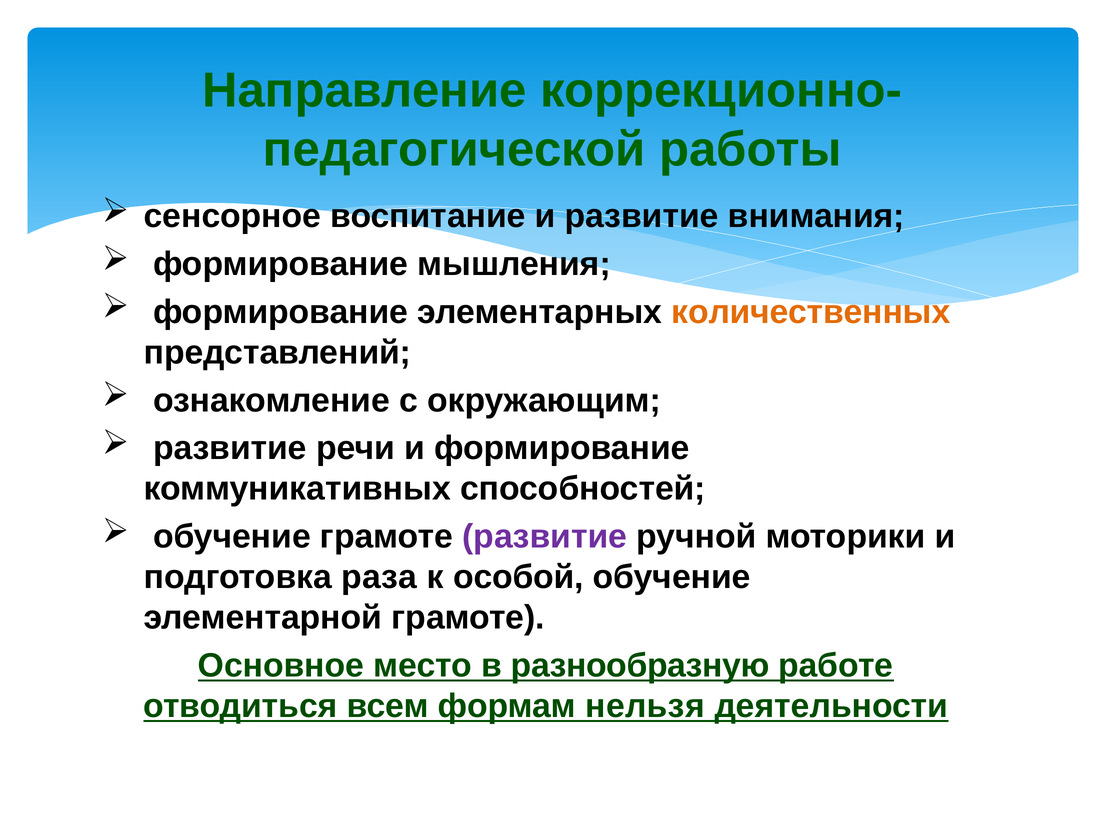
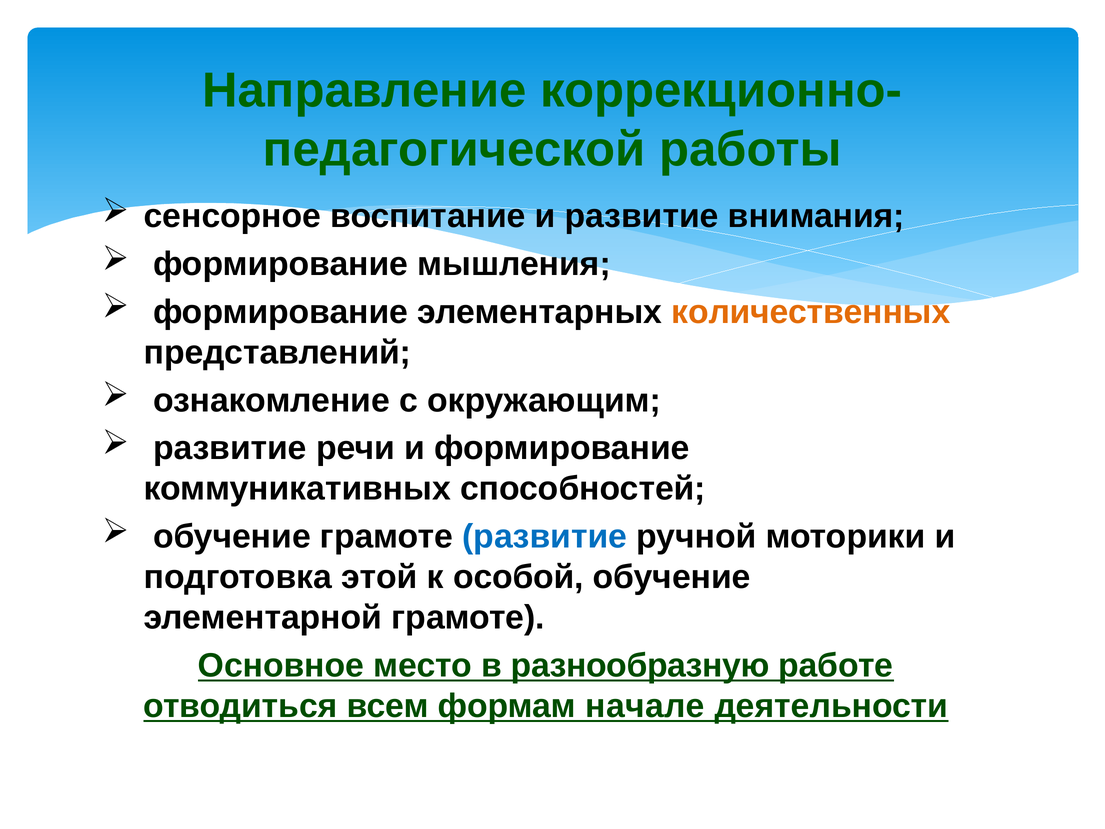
развитие colour: purple -> blue (545, 537)
раза: раза -> этой (379, 577)
нельзя: нельзя -> начале (645, 706)
